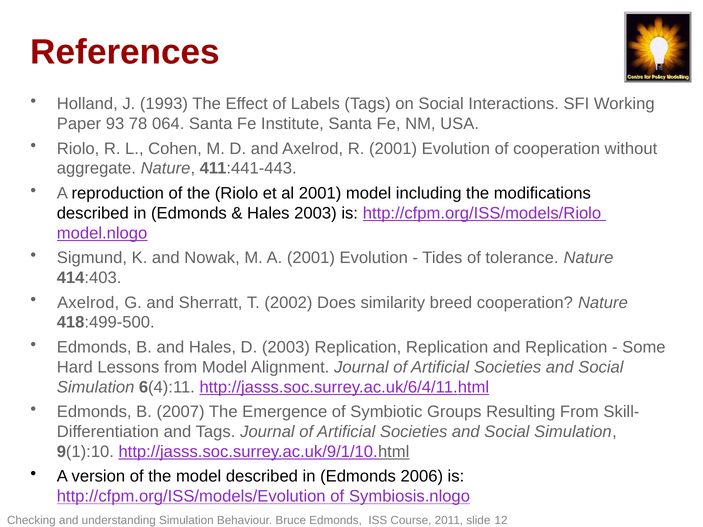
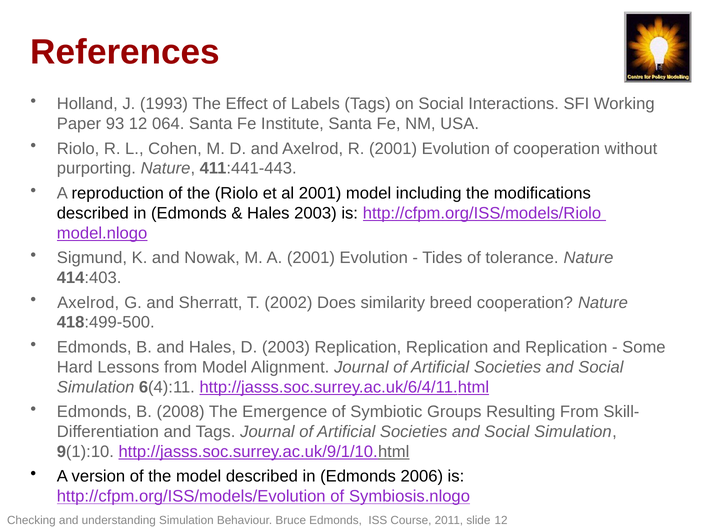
93 78: 78 -> 12 (138, 124)
aggregate: aggregate -> purporting (96, 169)
2007: 2007 -> 2008 (181, 412)
